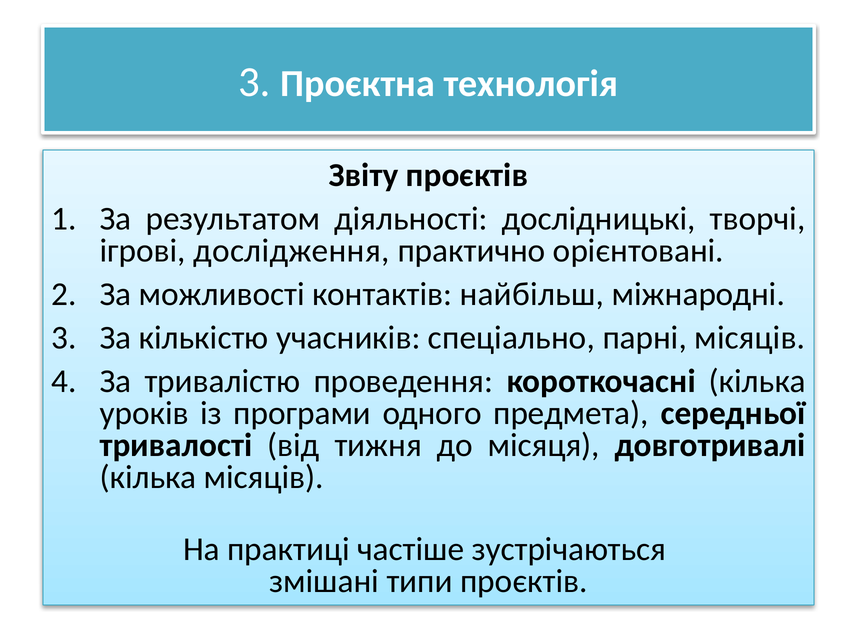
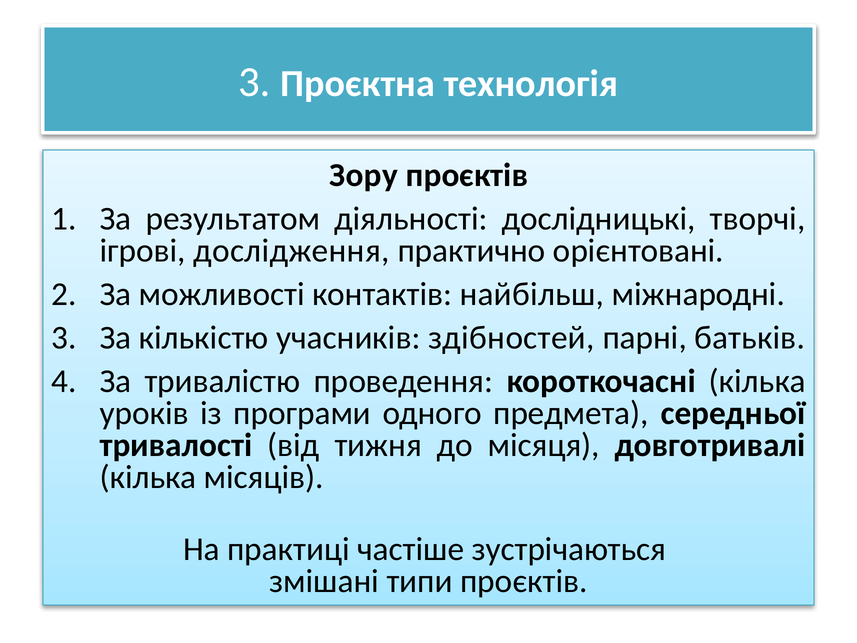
Звіту: Звіту -> Зору (364, 175)
спеціально: спеціально -> здібностей (511, 338)
парні місяців: місяців -> батьків (750, 338)
